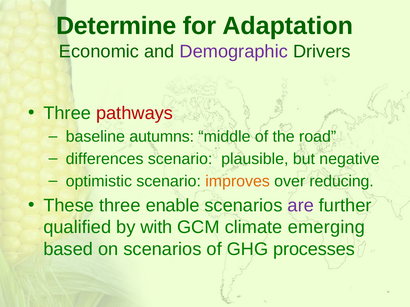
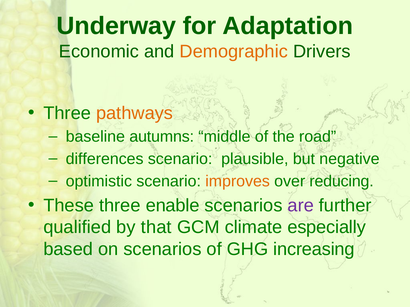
Determine: Determine -> Underway (116, 26)
Demographic colour: purple -> orange (234, 51)
pathways colour: red -> orange (135, 113)
with: with -> that (156, 228)
emerging: emerging -> especially (327, 228)
processes: processes -> increasing (314, 250)
